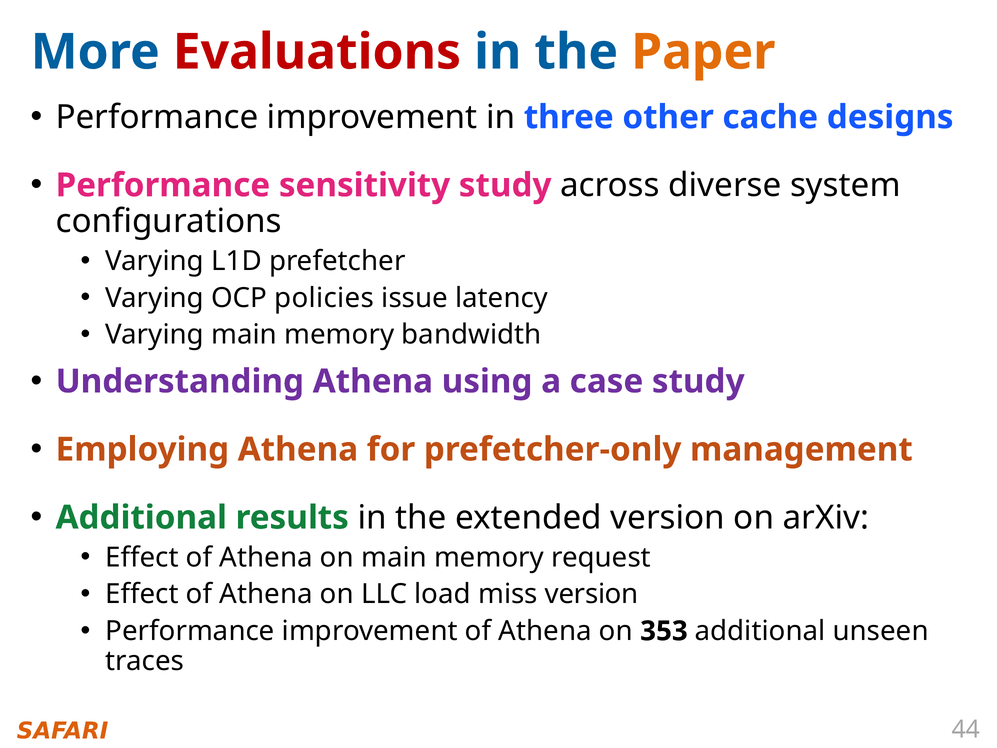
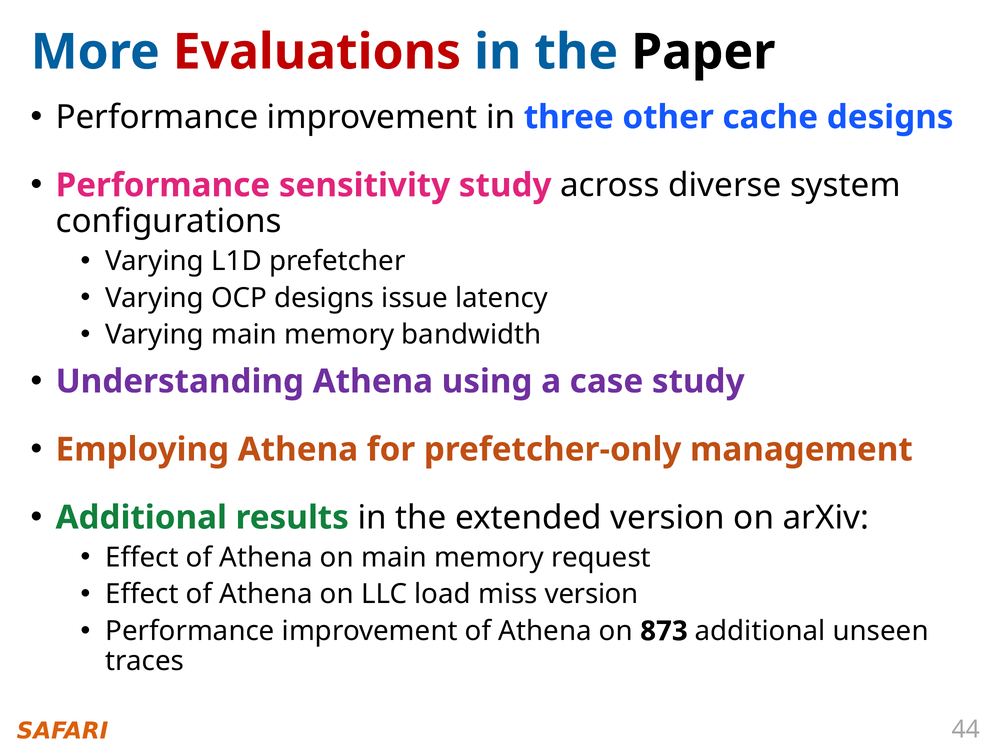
Paper colour: orange -> black (703, 52)
OCP policies: policies -> designs (324, 298)
353: 353 -> 873 (664, 631)
